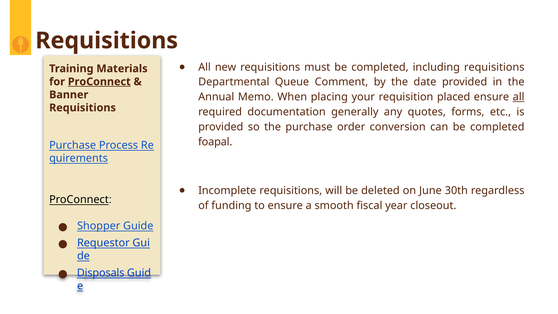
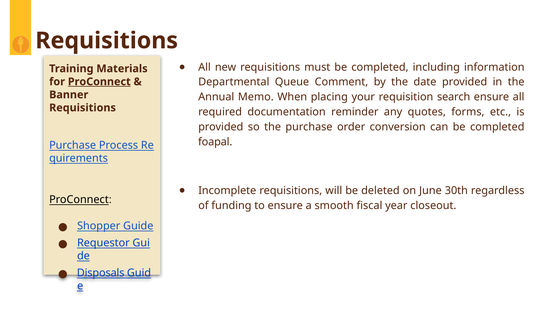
including requisitions: requisitions -> information (494, 67)
placed: placed -> search (454, 97)
all underline: present -> none (519, 97)
generally: generally -> reminder (355, 112)
